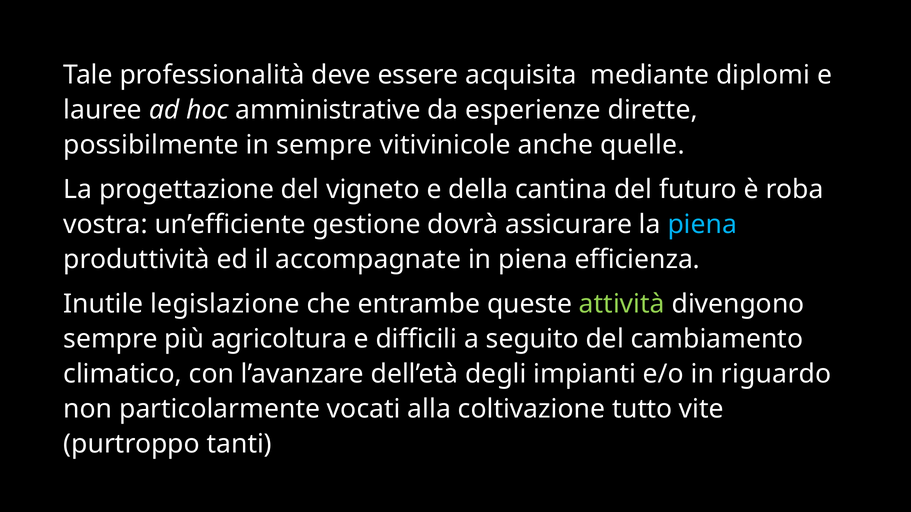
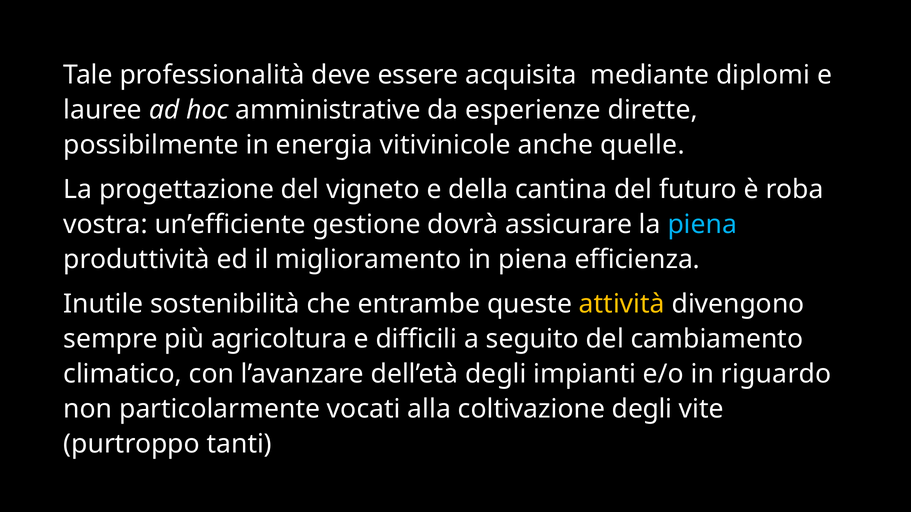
in sempre: sempre -> energia (324, 145)
accompagnate: accompagnate -> miglioramento (368, 260)
legislazione: legislazione -> sostenibilità (225, 304)
attività colour: light green -> yellow (622, 304)
coltivazione tutto: tutto -> degli (642, 409)
